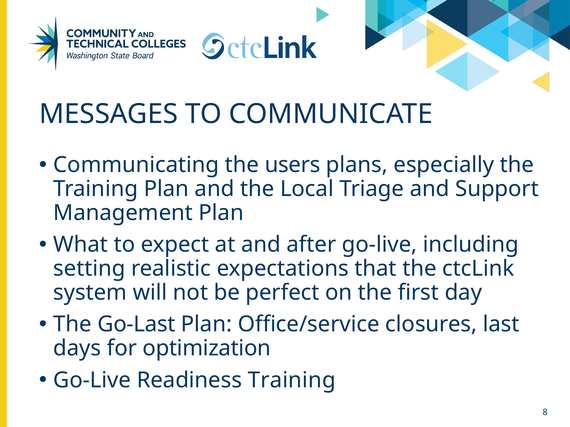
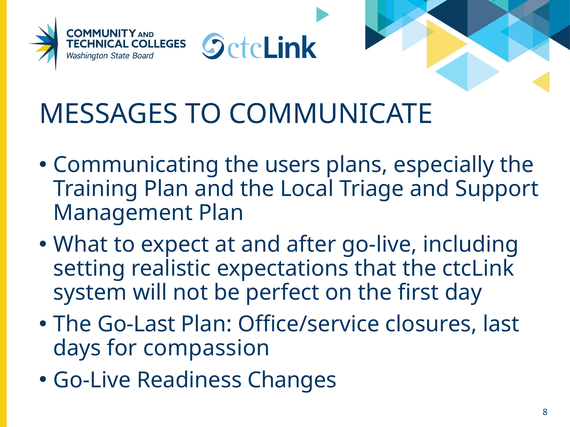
optimization: optimization -> compassion (207, 349)
Readiness Training: Training -> Changes (292, 381)
